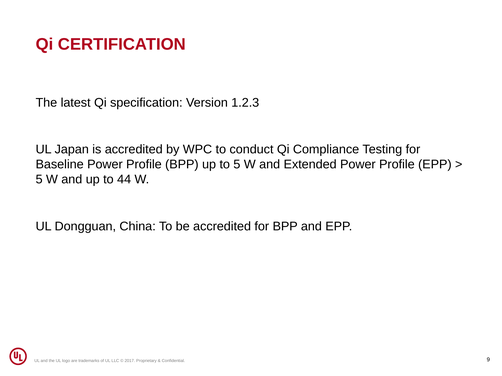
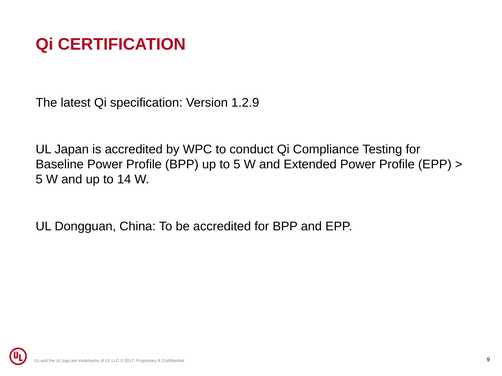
1.2.3: 1.2.3 -> 1.2.9 (245, 103)
44: 44 -> 14 (124, 180)
